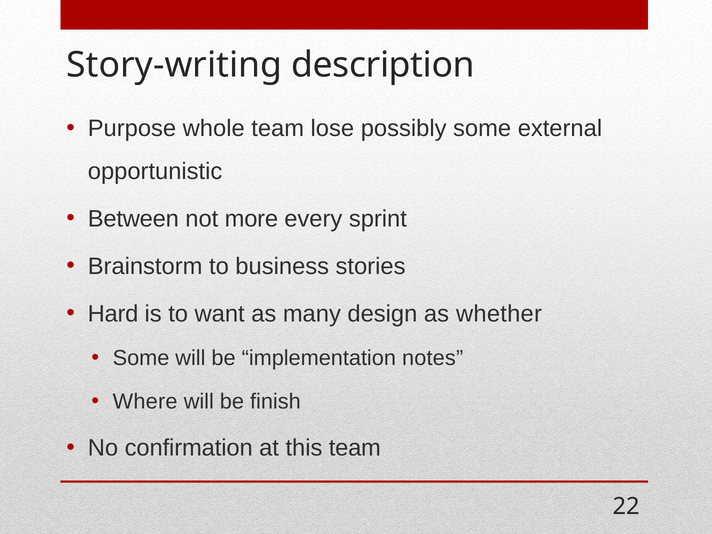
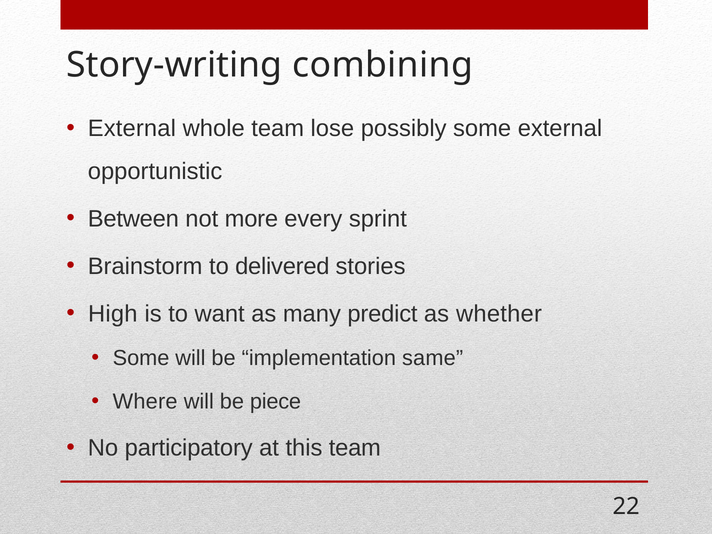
description: description -> combining (383, 65)
Purpose: Purpose -> External (132, 129)
business: business -> delivered (282, 266)
Hard: Hard -> High (113, 314)
design: design -> predict (383, 314)
notes: notes -> same (433, 358)
finish: finish -> piece (276, 402)
confirmation: confirmation -> participatory (189, 448)
